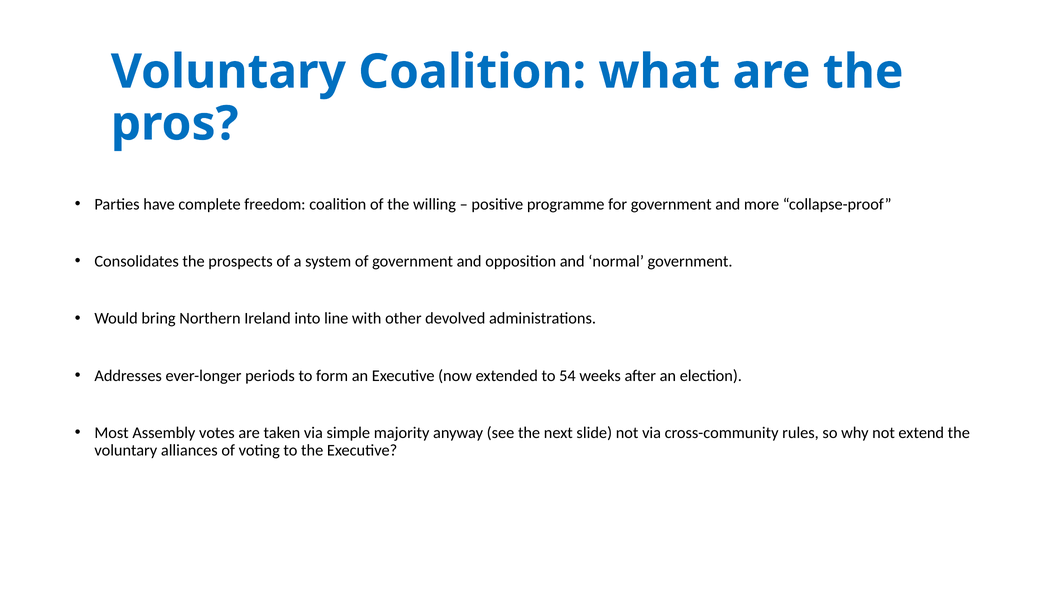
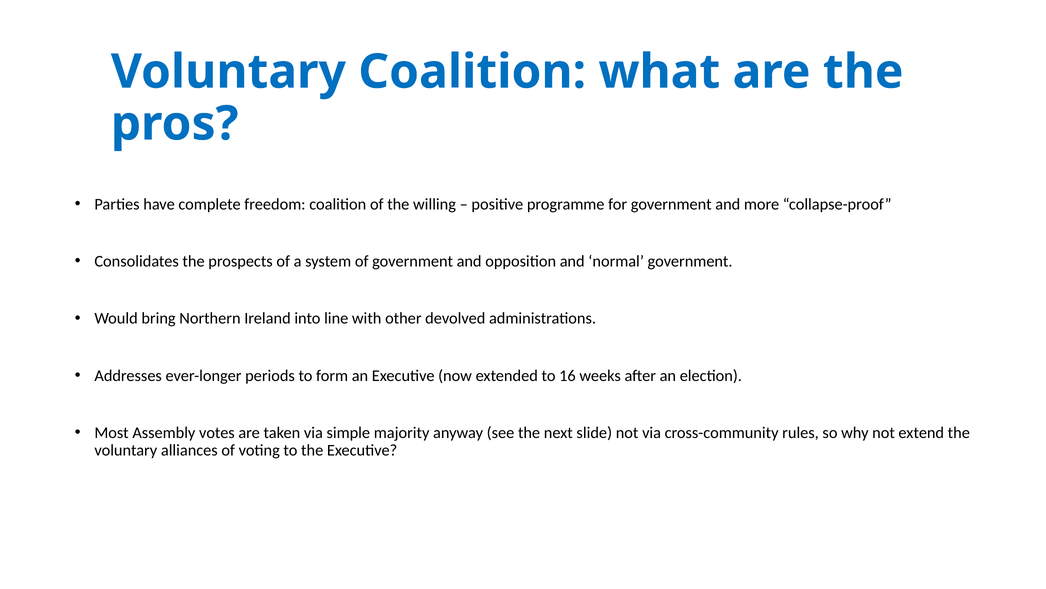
54: 54 -> 16 (567, 375)
